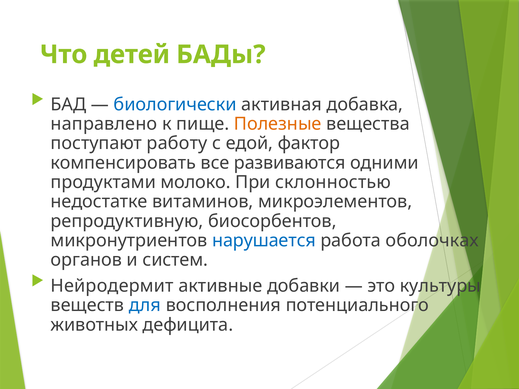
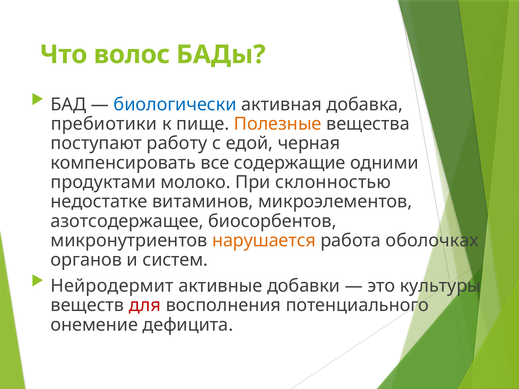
детей: детей -> волос (132, 55)
направлено: направлено -> пребиотики (104, 124)
фактор: фактор -> черная (309, 143)
развиваются: развиваются -> содержащие (290, 163)
репродуктивную: репродуктивную -> азотсодержащее (127, 221)
нарушается colour: blue -> orange (264, 241)
для colour: blue -> red (145, 306)
животных: животных -> онемение (94, 325)
